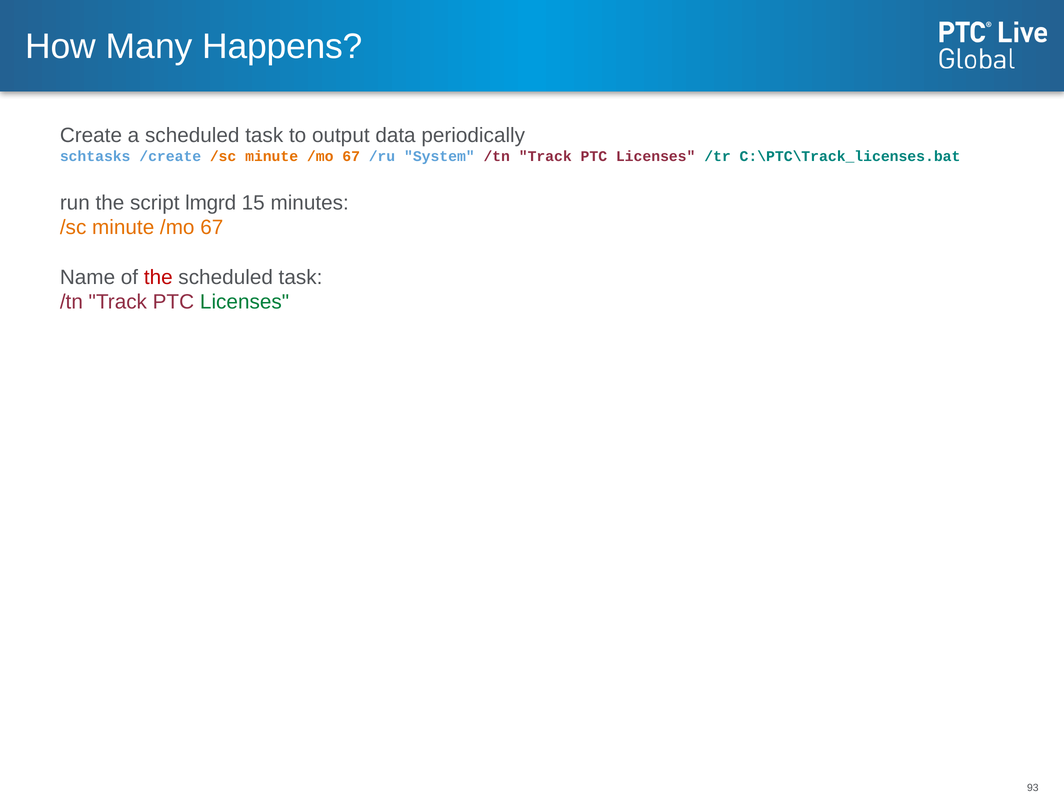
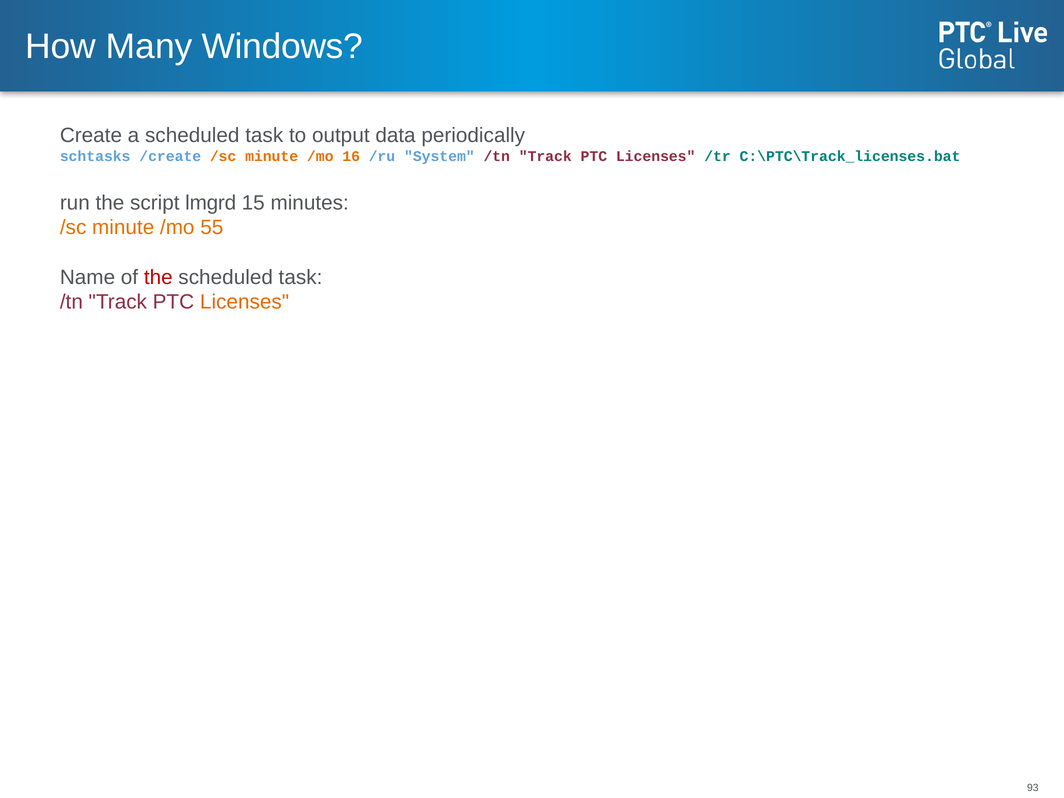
Happens: Happens -> Windows (282, 47)
67: 67 -> 16 (351, 156)
67: 67 -> 55 (212, 228)
Licenses colour: green -> orange (245, 302)
